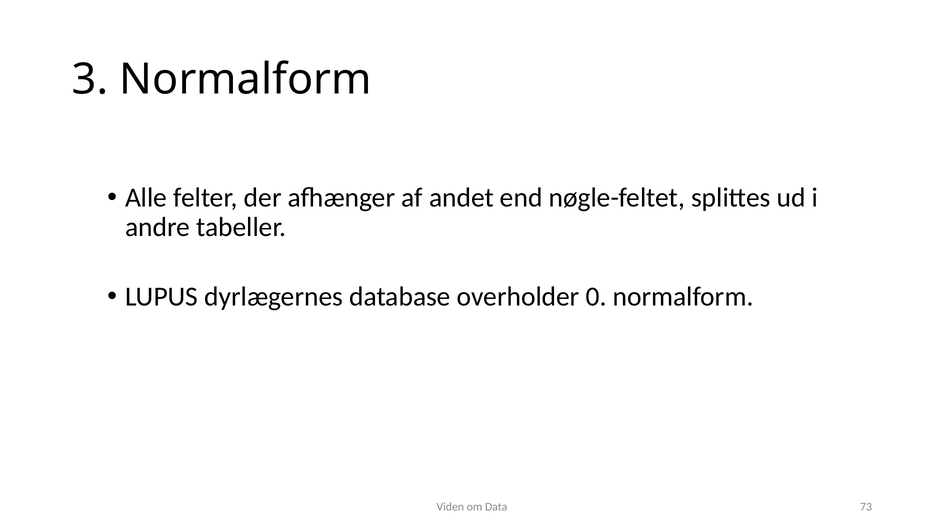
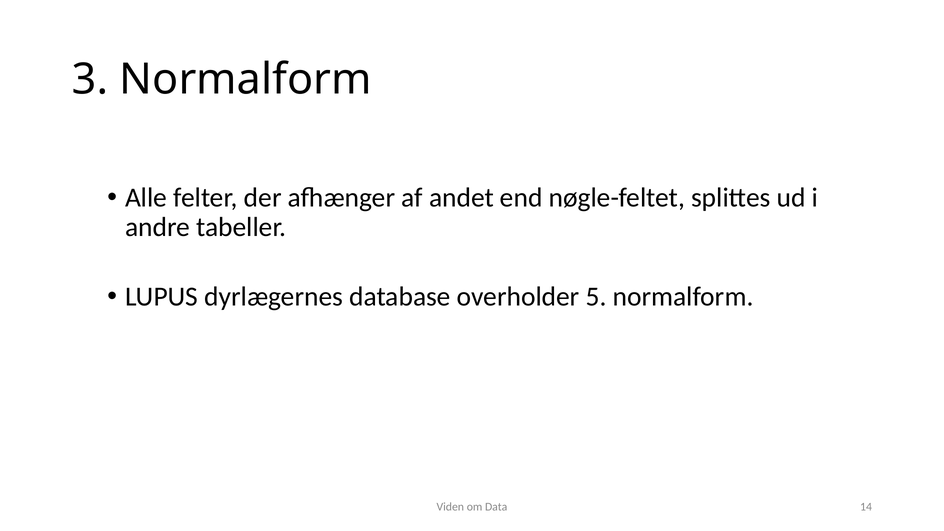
0: 0 -> 5 (596, 297)
73: 73 -> 14 (866, 507)
